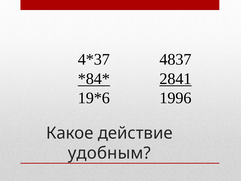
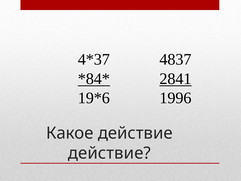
удобным: удобным -> действие (109, 153)
